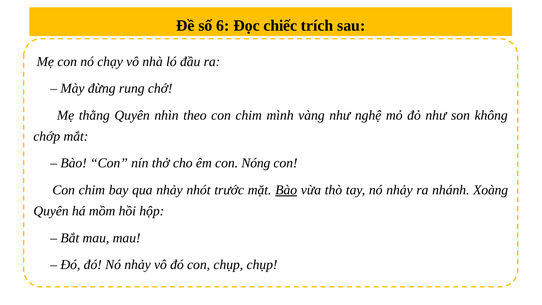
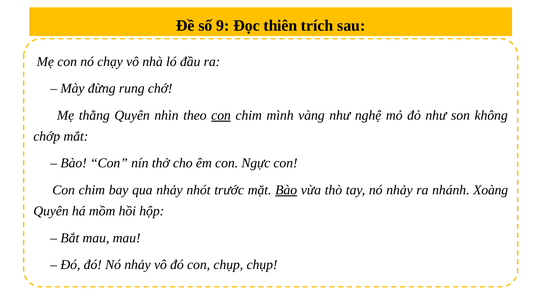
6: 6 -> 9 (223, 26)
chiếc: chiếc -> thiên (280, 26)
con underline: none -> present (221, 115)
Nóng: Nóng -> Ngực (256, 163)
